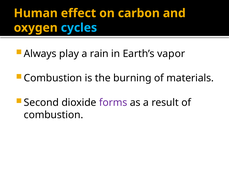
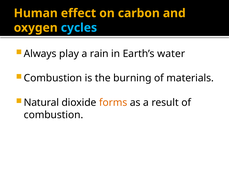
vapor: vapor -> water (171, 54)
Second: Second -> Natural (41, 102)
forms colour: purple -> orange (113, 102)
